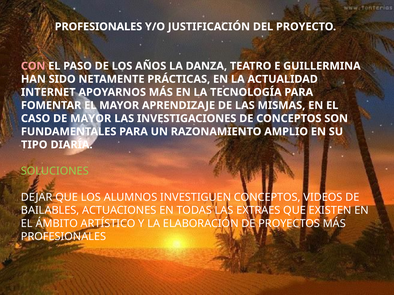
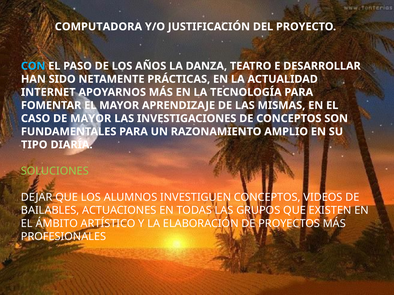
PROFESIONALES: PROFESIONALES -> COMPUTADORA (98, 27)
CON colour: pink -> light blue (33, 66)
GUILLERMINA: GUILLERMINA -> DESARROLLAR (322, 66)
EXTRAES: EXTRAES -> GRUPOS (258, 211)
